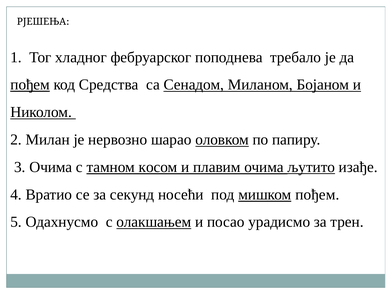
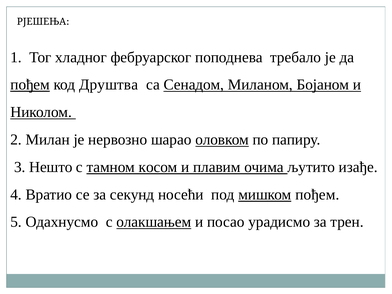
Средства: Средства -> Друштва (109, 85)
3 Очима: Очима -> Нешто (51, 167)
љутито underline: present -> none (311, 167)
